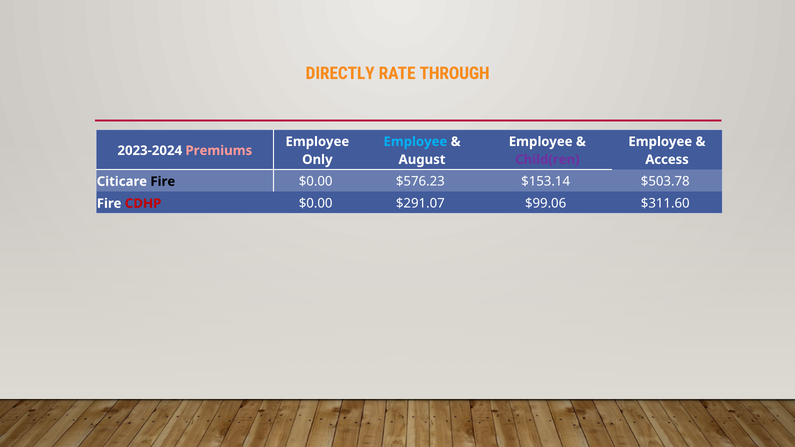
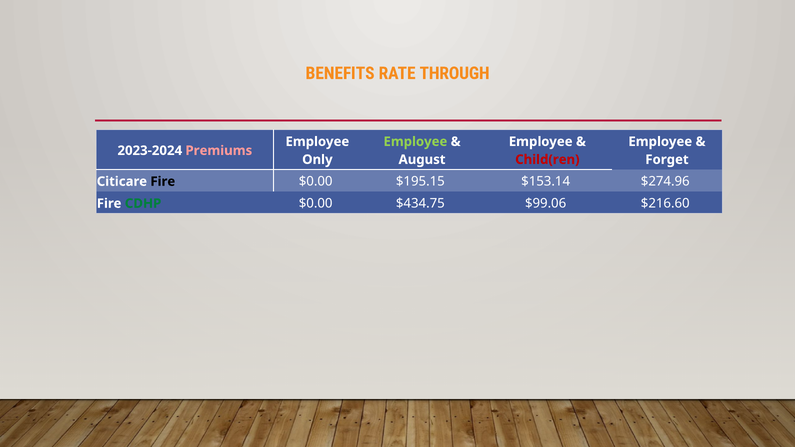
DIRECTLY: DIRECTLY -> BENEFITS (340, 73)
Employee colour: light blue -> light green (415, 142)
Child(ren colour: purple -> red (547, 160)
Access: Access -> Forget (667, 160)
$576.23: $576.23 -> $195.15 (420, 182)
$503.78: $503.78 -> $274.96 (665, 182)
CDHP colour: red -> green (143, 204)
$291.07: $291.07 -> $434.75 (420, 204)
$311.60: $311.60 -> $216.60 (665, 204)
